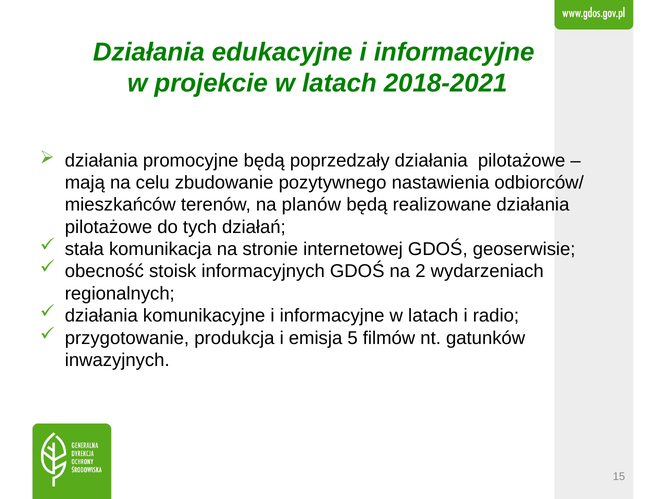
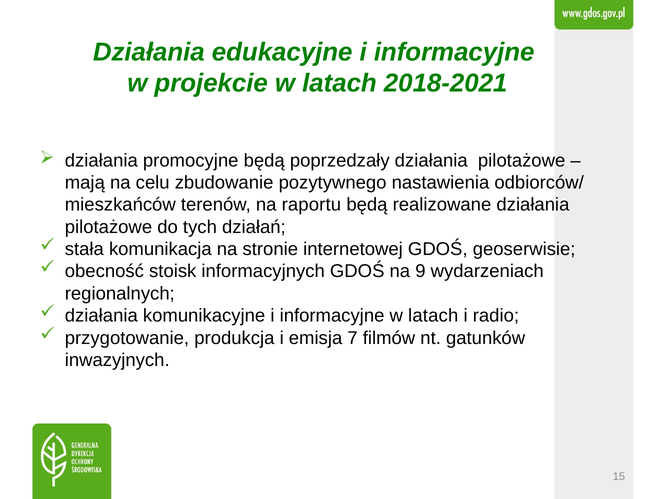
planów: planów -> raportu (311, 205)
2: 2 -> 9 (420, 271)
5: 5 -> 7 (353, 338)
